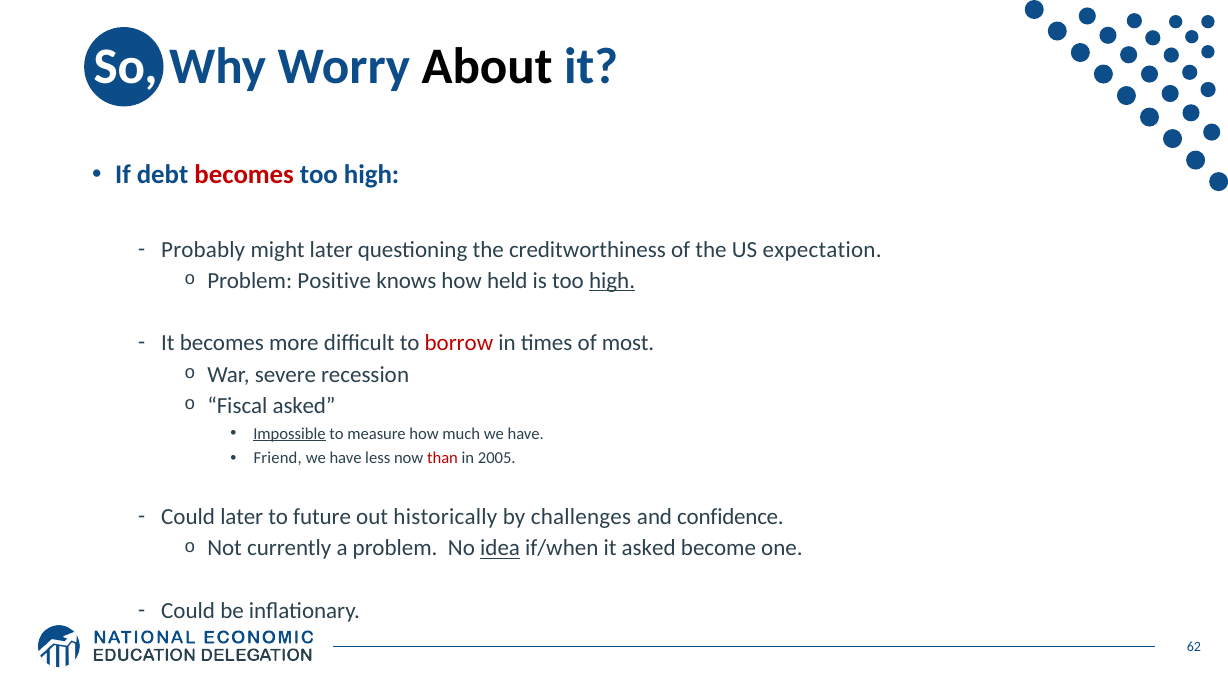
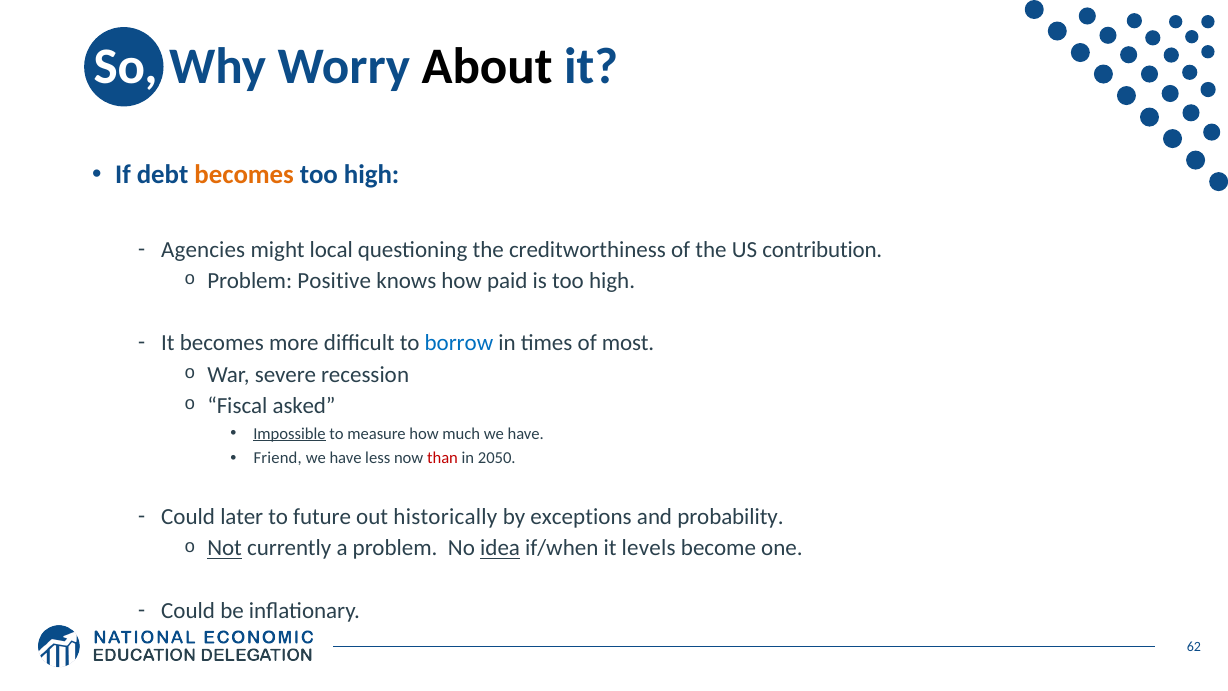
becomes colour: red -> orange (244, 174)
Probably: Probably -> Agencies (203, 249)
might later: later -> local (331, 249)
expectation: expectation -> contribution (822, 249)
held: held -> paid (507, 281)
high underline: present -> none (612, 281)
borrow colour: red -> blue (459, 343)
2005: 2005 -> 2050 (497, 458)
challenges: challenges -> exceptions (581, 517)
confidence: confidence -> probability (730, 517)
Not underline: none -> present (225, 548)
it asked: asked -> levels (649, 548)
